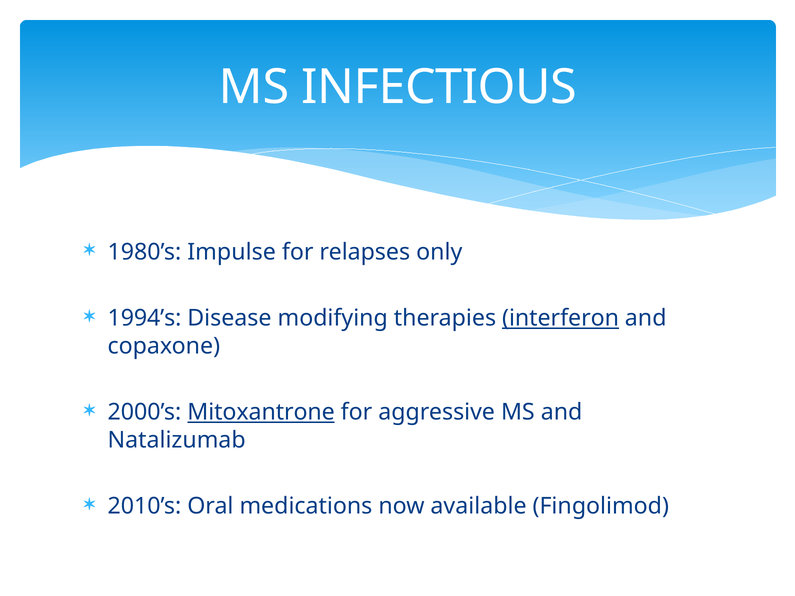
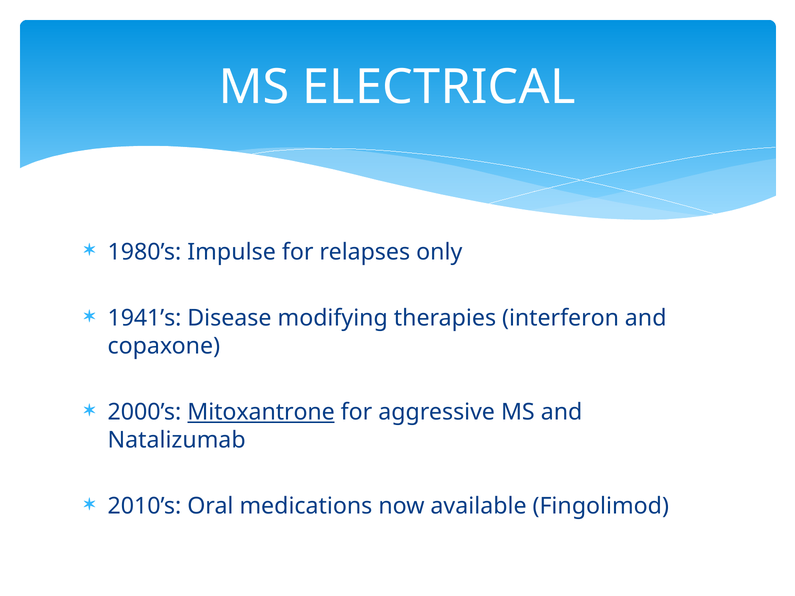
INFECTIOUS: INFECTIOUS -> ELECTRICAL (439, 87)
1994’s: 1994’s -> 1941’s (144, 318)
interferon underline: present -> none (561, 318)
